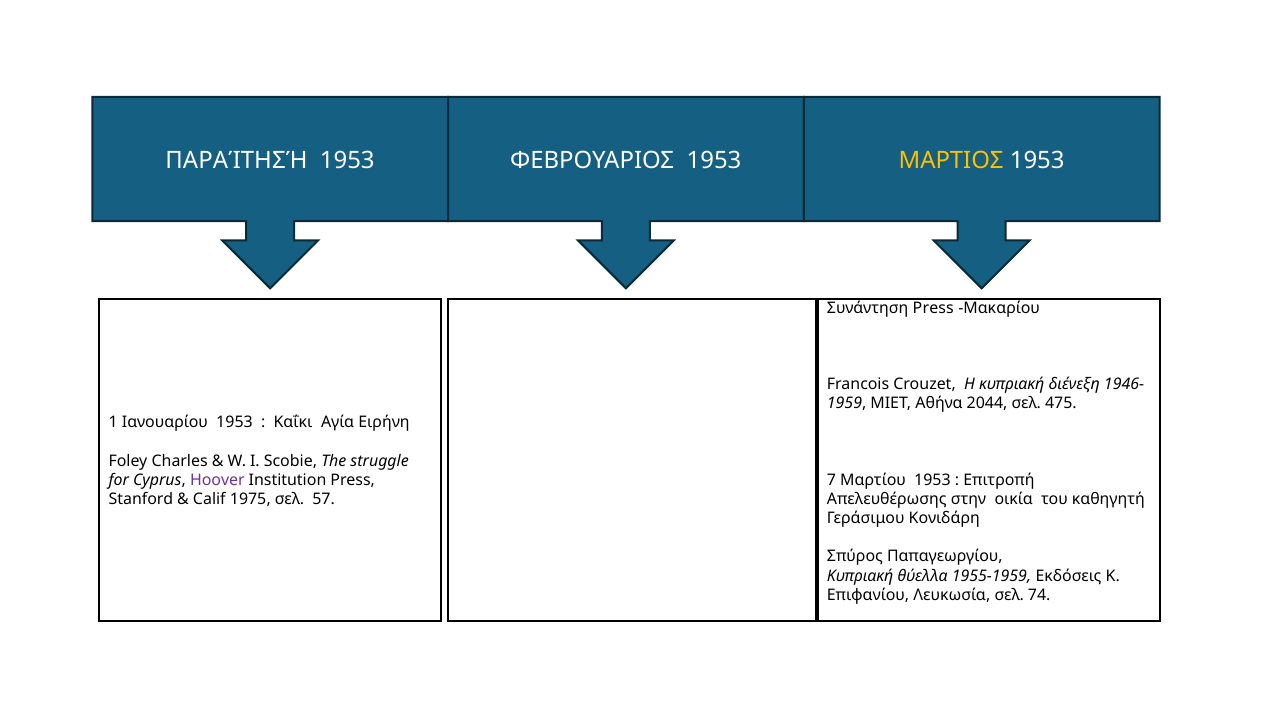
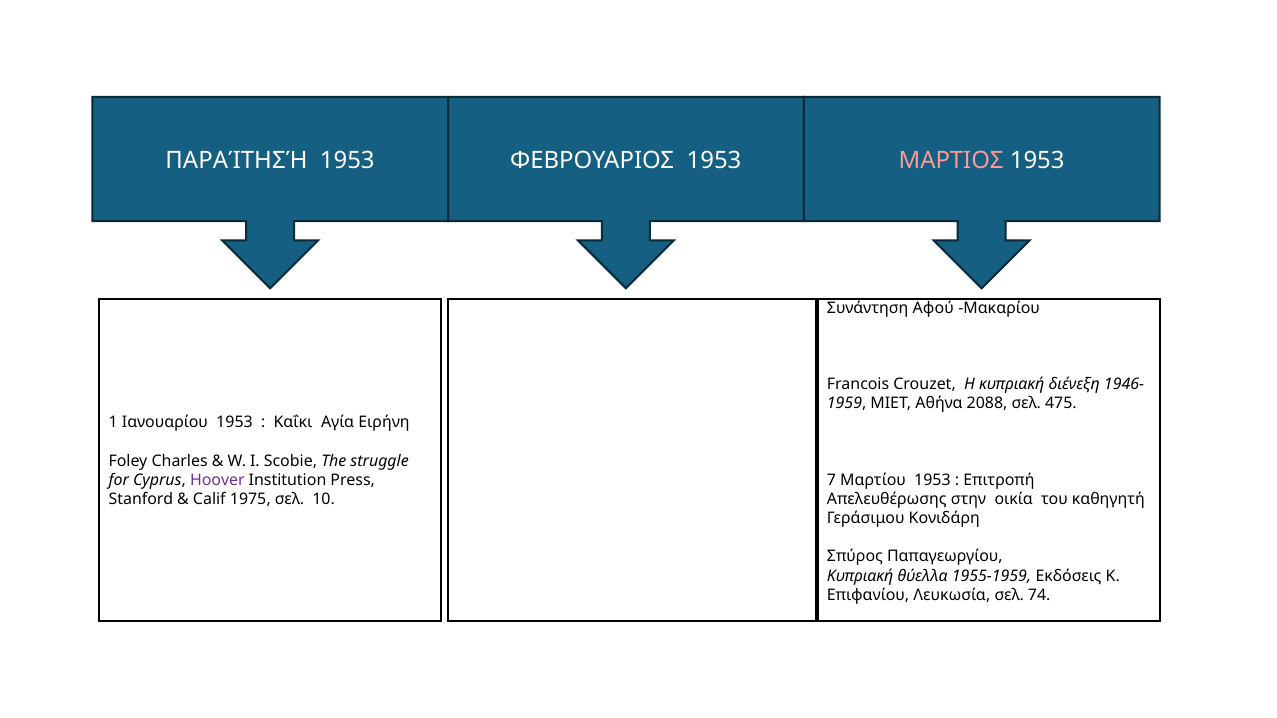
ΜΑΡΤΙΟΣ colour: yellow -> pink (951, 161)
Συνάντηση Press: Press -> Αφού (933, 308)
2044: 2044 -> 2088 (987, 404)
57: 57 -> 10 (324, 499)
